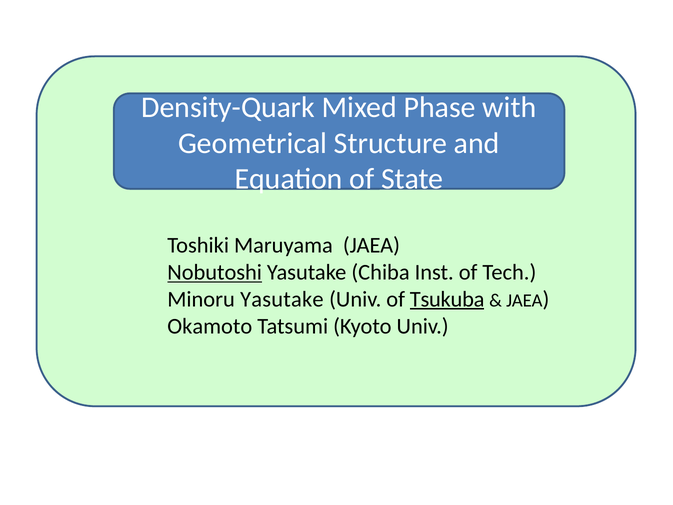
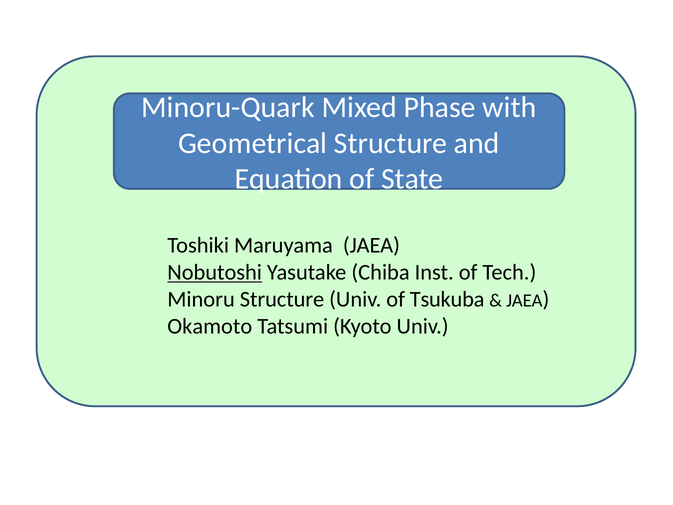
Density-Quark: Density-Quark -> Minoru-Quark (228, 107)
Minoru Yasutake: Yasutake -> Structure (282, 299)
Tsukuba underline: present -> none (447, 299)
